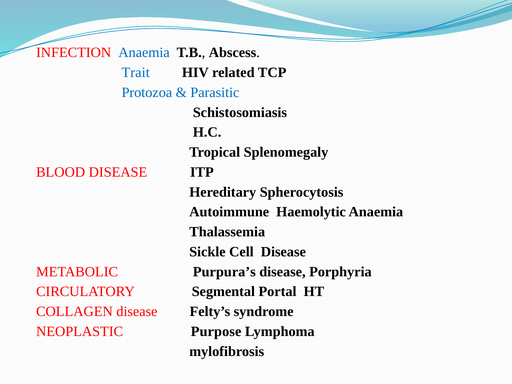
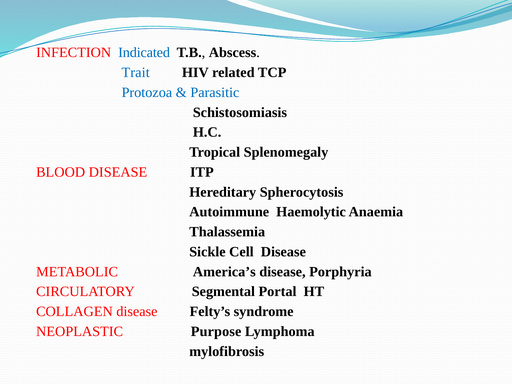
INFECTION Anaemia: Anaemia -> Indicated (144, 53)
Purpura’s: Purpura’s -> America’s (224, 272)
